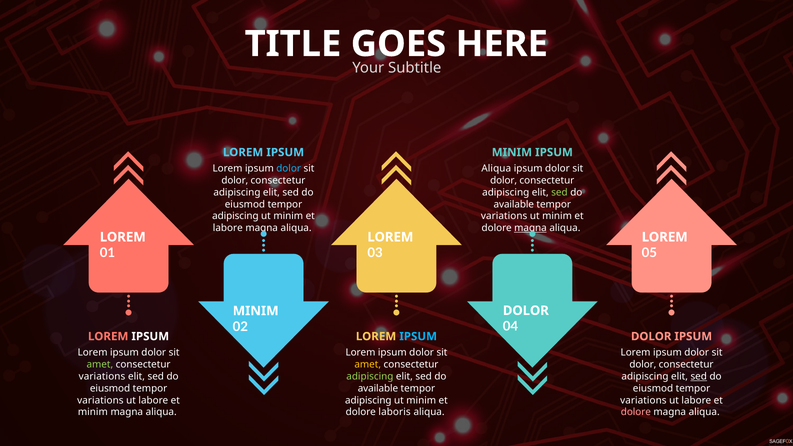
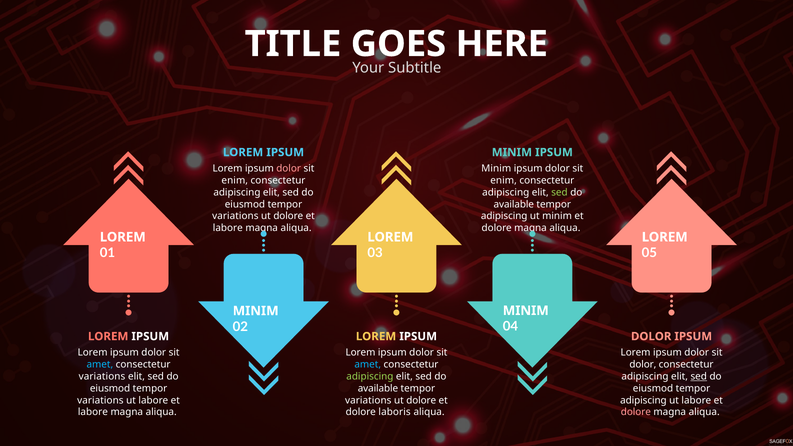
dolor colour: light blue -> pink (289, 169)
Aliqua: Aliqua -> Minim (496, 169)
dolor: dolor -> enim (235, 180)
dolor: dolor -> enim (504, 180)
adipiscing: adipiscing -> variations (235, 216)
minim: minim -> dolore (288, 216)
variations: variations -> adipiscing (504, 216)
magna underline: present -> none (530, 228)
DOLOR: DOLOR -> MINIM (526, 311)
IPSUM colour: light blue -> white (418, 336)
amet colour: light green -> light blue (100, 365)
amet colour: yellow -> light blue (368, 365)
adipiscing: adipiscing -> variations (368, 400)
minim: minim -> dolore (421, 400)
variations: variations -> adipiscing (643, 400)
minim: minim -> labore (93, 412)
